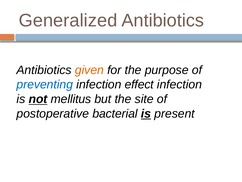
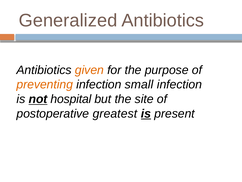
preventing colour: blue -> orange (45, 84)
effect: effect -> small (139, 84)
mellitus: mellitus -> hospital (71, 99)
bacterial: bacterial -> greatest (115, 113)
